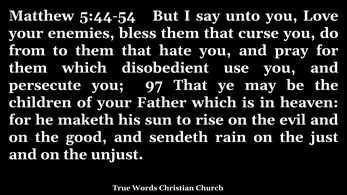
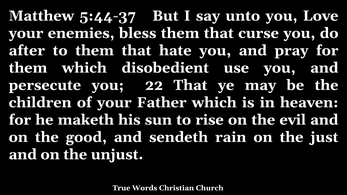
5:44-54: 5:44-54 -> 5:44-37 (108, 16)
from: from -> after (27, 51)
97: 97 -> 22 (154, 85)
